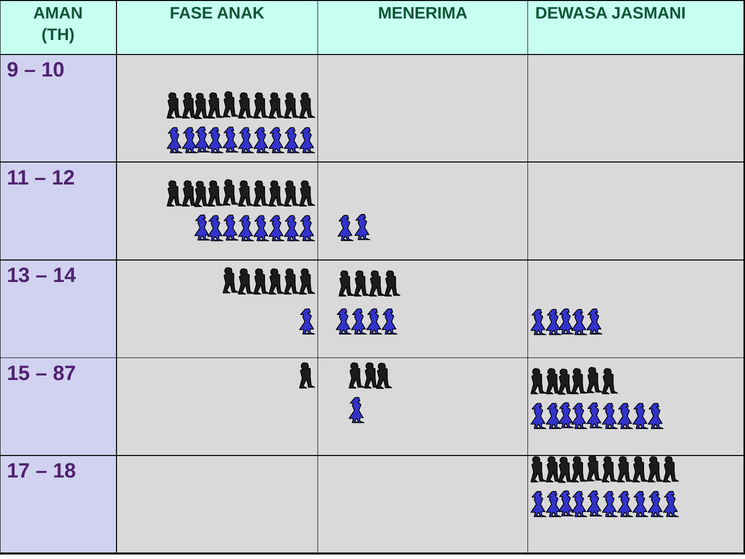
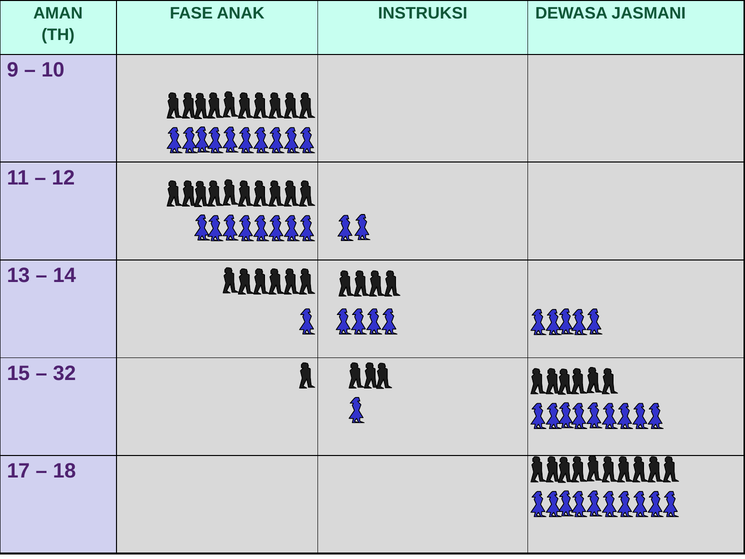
MENERIMA: MENERIMA -> INSTRUKSI (423, 13)
87: 87 -> 32 (64, 373)
